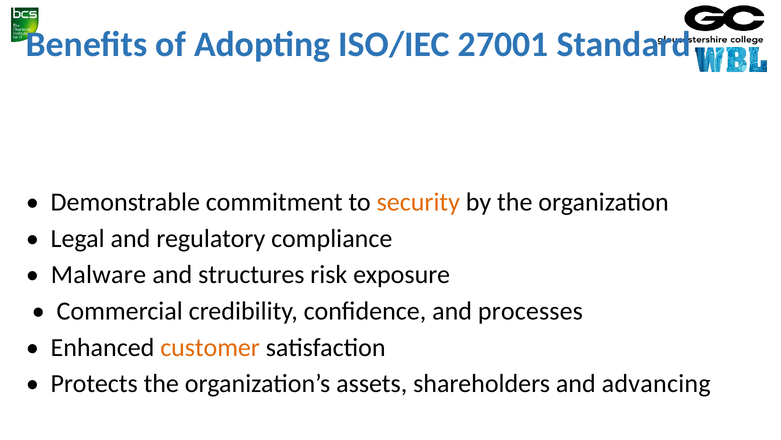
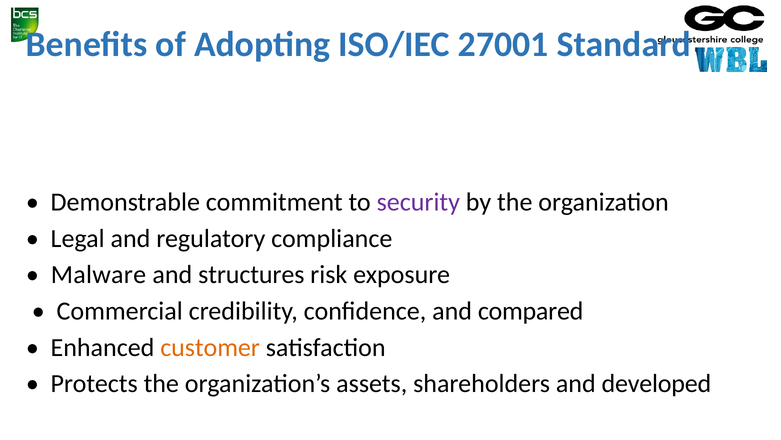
security colour: orange -> purple (418, 202)
processes: processes -> compared (531, 311)
advancing: advancing -> developed (656, 383)
